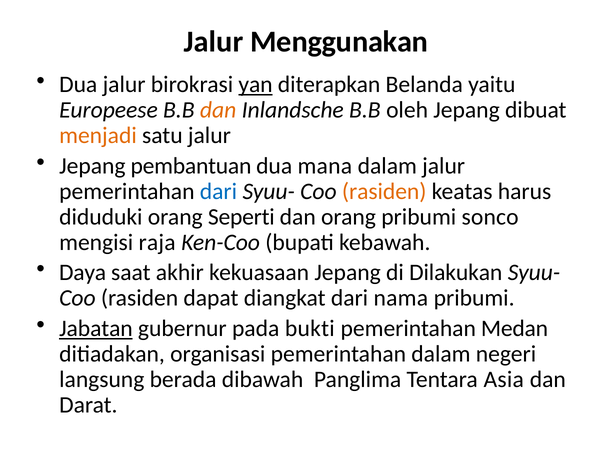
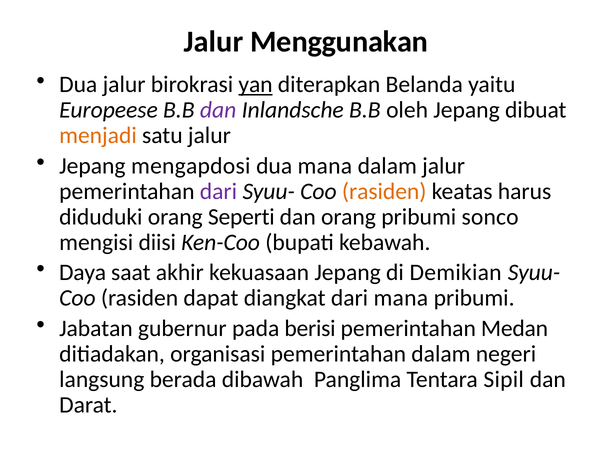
dan colour: orange -> purple (218, 110)
pembantuan: pembantuan -> mengapdosi (191, 166)
dari colour: blue -> purple (218, 191)
raja: raja -> diisi (157, 242)
Dilakukan: Dilakukan -> Demikian (456, 273)
dari nama: nama -> mana (401, 298)
Jabatan underline: present -> none (96, 329)
bukti: bukti -> berisi (310, 329)
Asia: Asia -> Sipil (504, 380)
